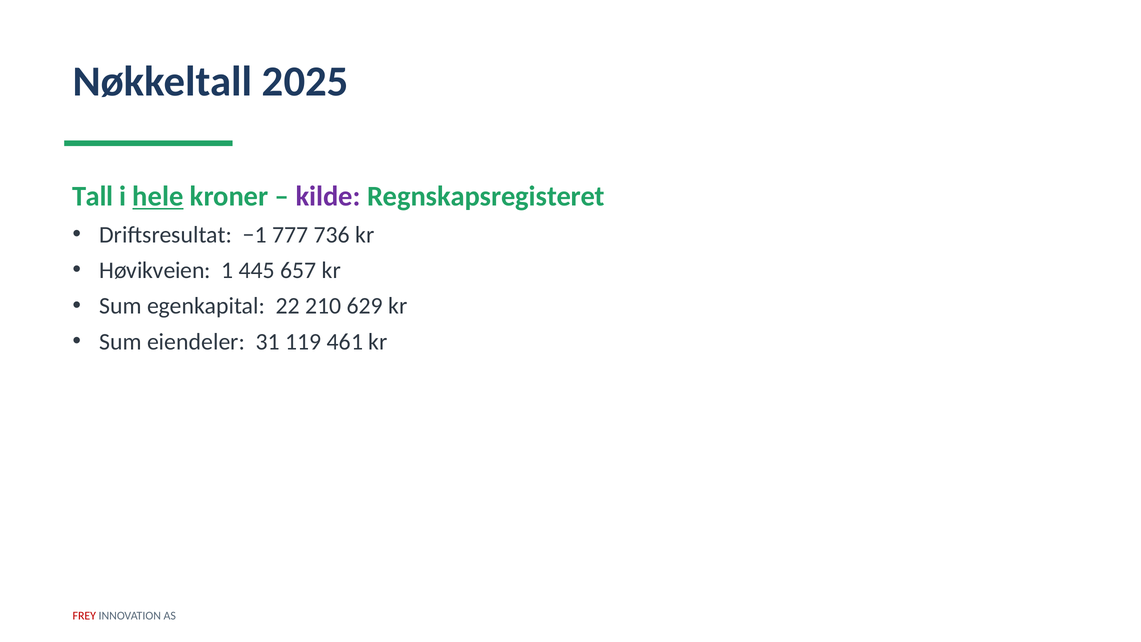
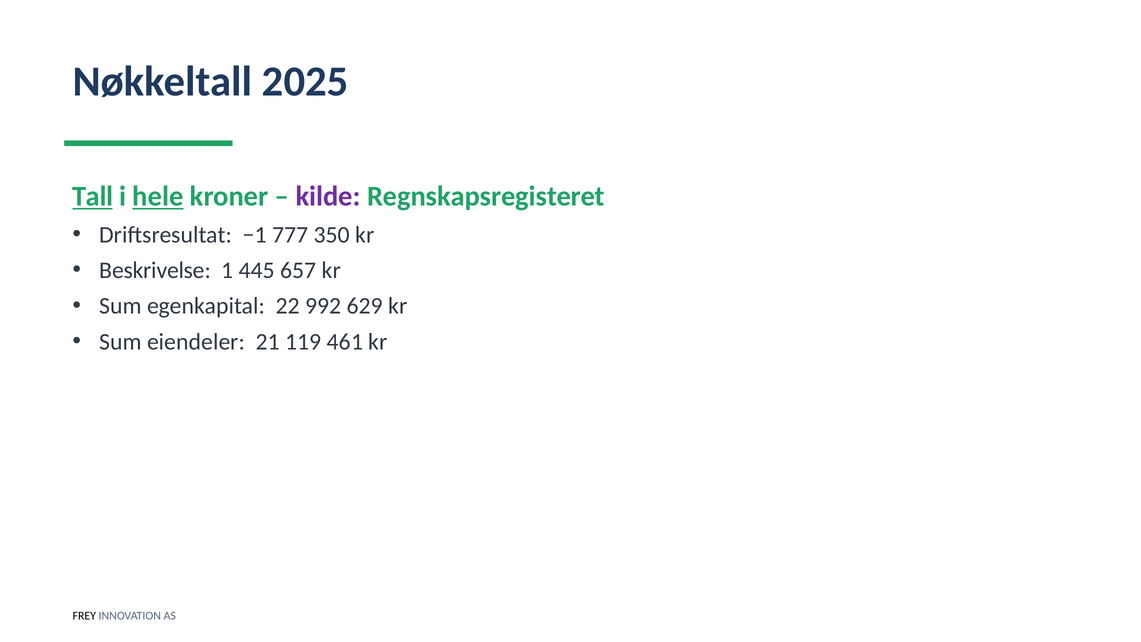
Tall underline: none -> present (93, 196)
736: 736 -> 350 (332, 235)
Høvikveien: Høvikveien -> Beskrivelse (155, 270)
210: 210 -> 992 (323, 306)
31: 31 -> 21 (268, 342)
FREY colour: red -> black (84, 616)
